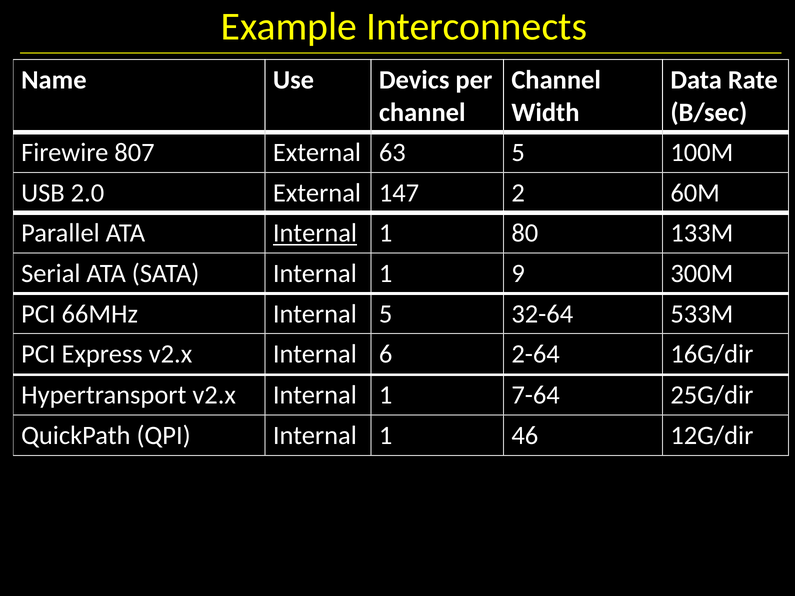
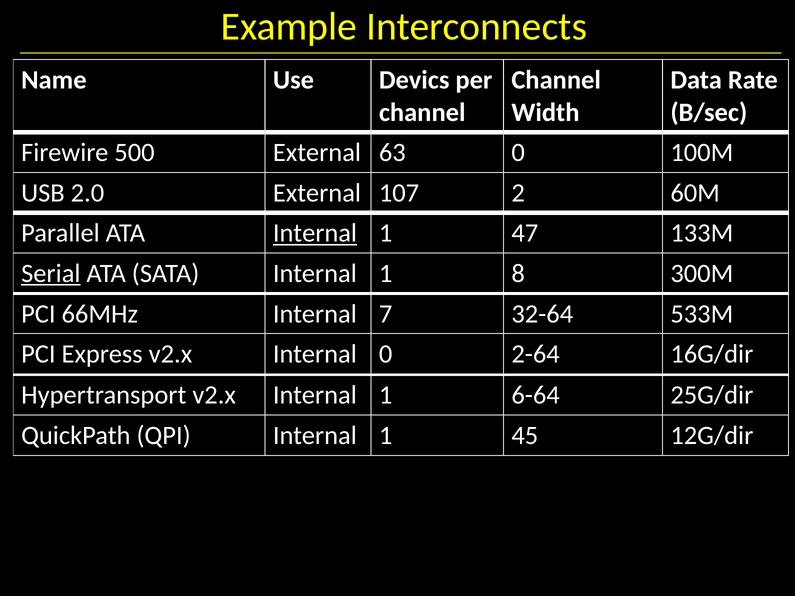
807: 807 -> 500 (134, 153)
63 5: 5 -> 0 (518, 153)
147: 147 -> 107 (399, 193)
80: 80 -> 47 (525, 233)
Serial underline: none -> present (51, 274)
9: 9 -> 8 (518, 274)
Internal 5: 5 -> 7 (386, 314)
Internal 6: 6 -> 0 (386, 354)
7-64: 7-64 -> 6-64 (536, 395)
46: 46 -> 45 (525, 436)
